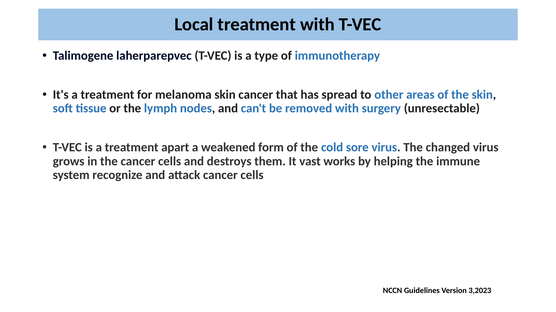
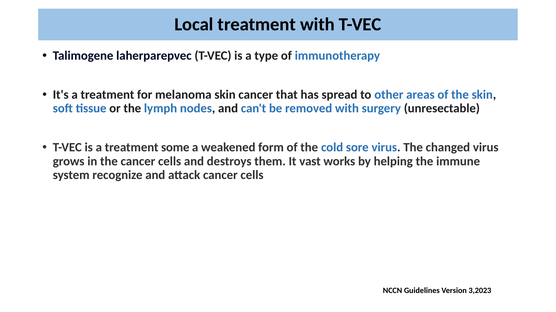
apart: apart -> some (175, 148)
